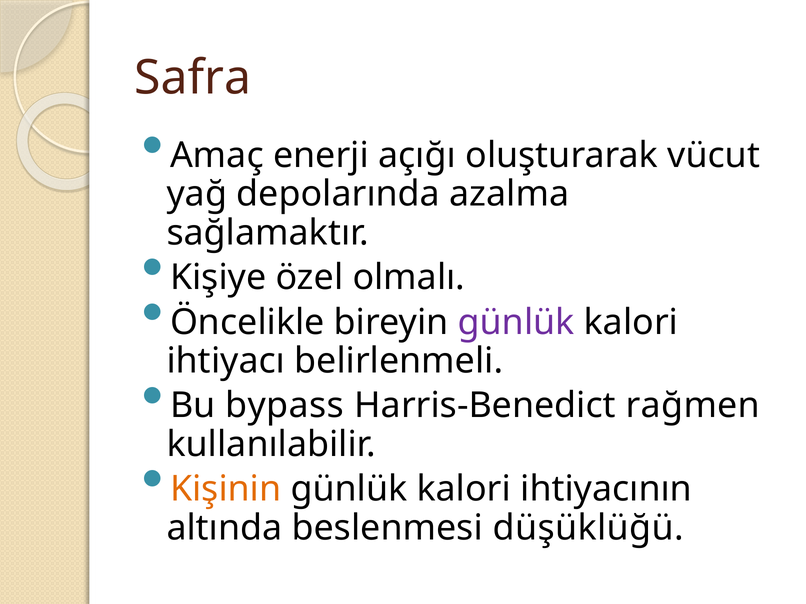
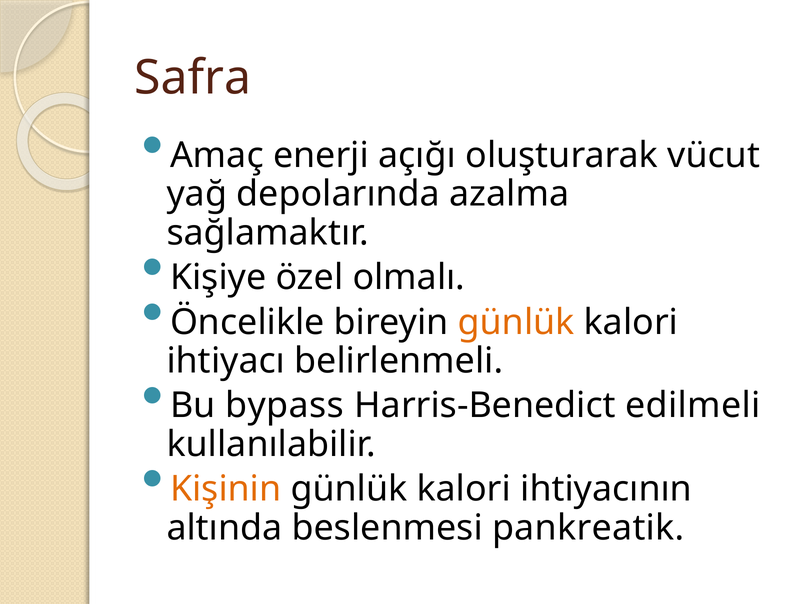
günlük colour: purple -> orange (516, 323)
rağmen: rağmen -> edilmeli (693, 406)
düşüklüğü: düşüklüğü -> pankreatik (588, 528)
